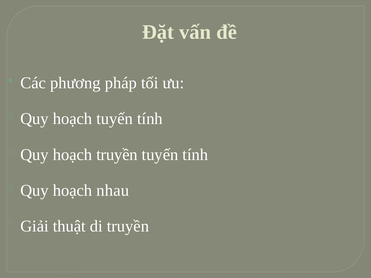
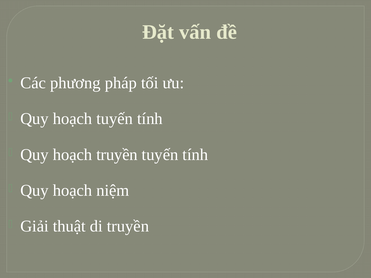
nhau: nhau -> niệm (113, 191)
